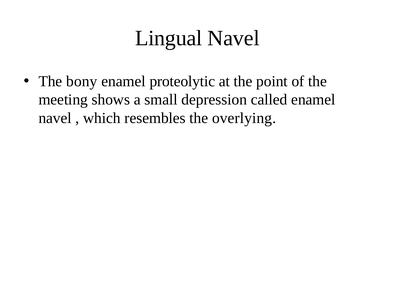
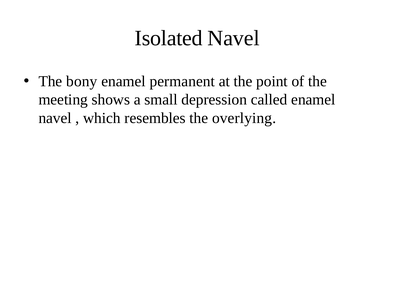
Lingual: Lingual -> Isolated (169, 38)
proteolytic: proteolytic -> permanent (182, 81)
